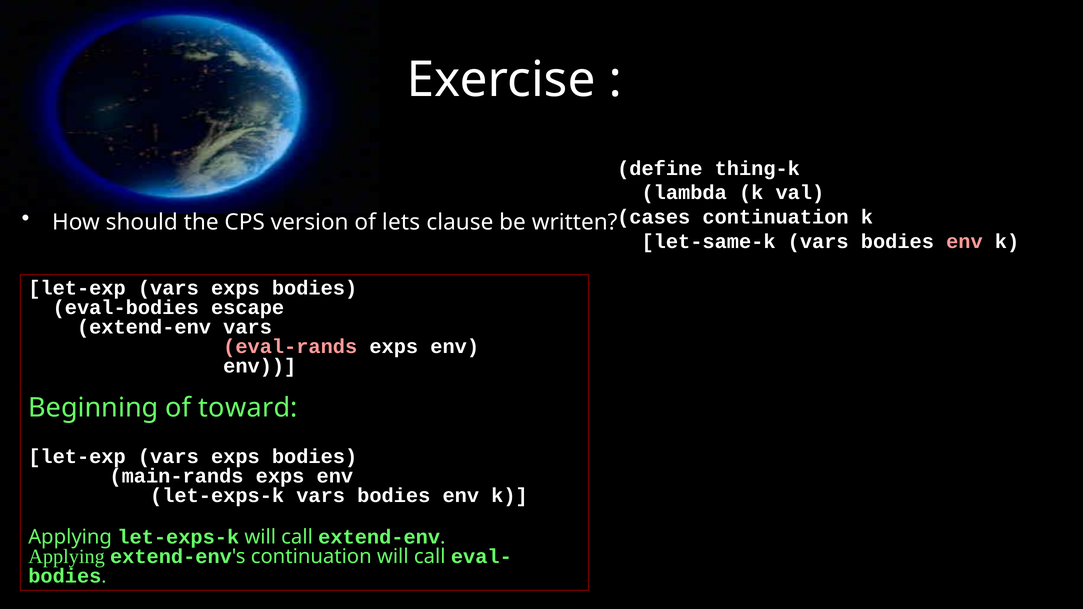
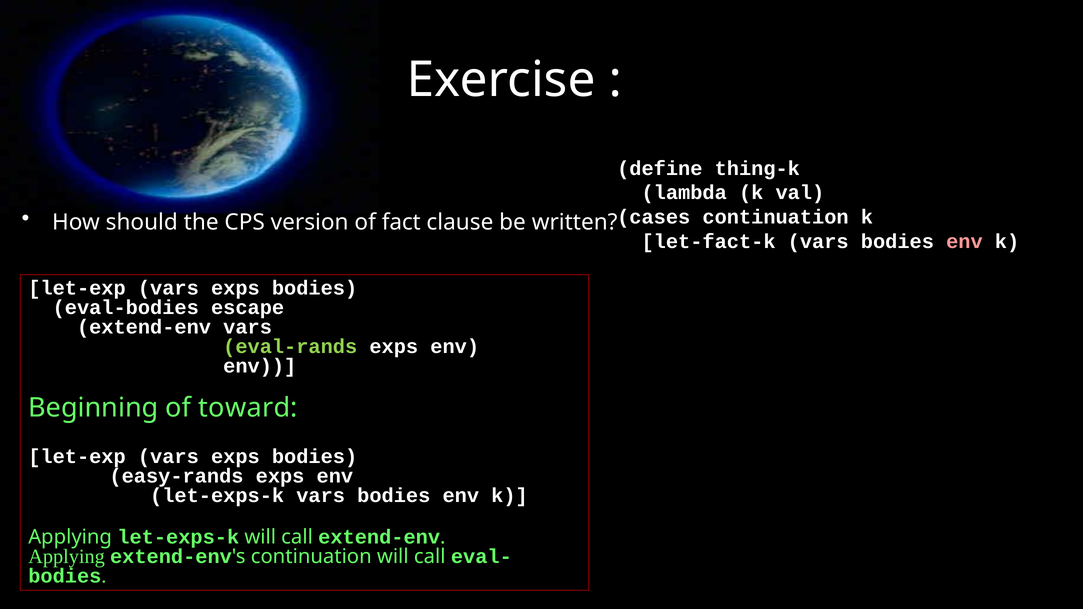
lets: lets -> fact (401, 222)
let-same-k: let-same-k -> let-fact-k (709, 242)
eval-rands colour: pink -> light green (290, 346)
main-rands: main-rands -> easy-rands (177, 476)
